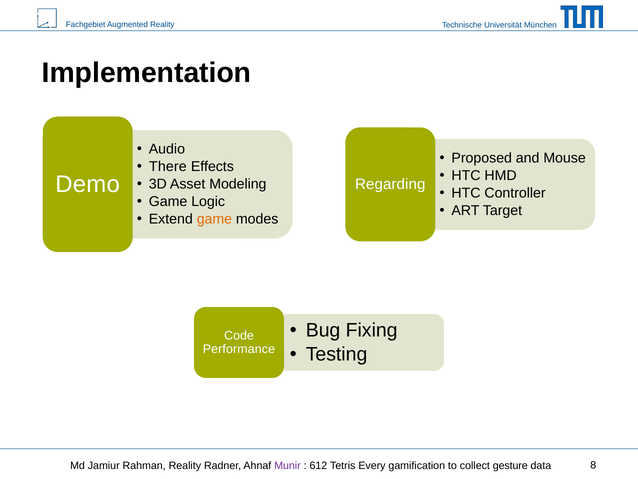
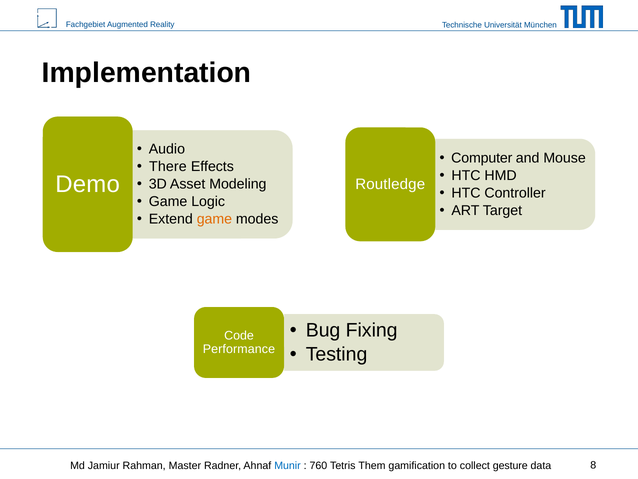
Proposed: Proposed -> Computer (482, 158)
Regarding: Regarding -> Routledge (390, 184)
Rahman Reality: Reality -> Master (185, 465)
Munir colour: purple -> blue (288, 465)
612: 612 -> 760 (318, 465)
Every: Every -> Them (372, 465)
